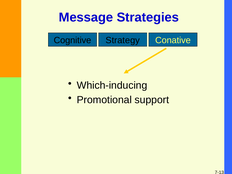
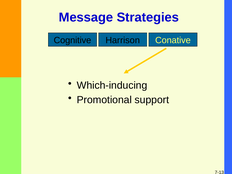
Strategy: Strategy -> Harrison (123, 40)
